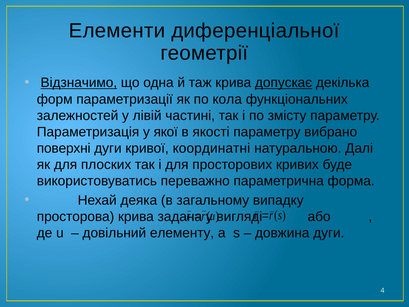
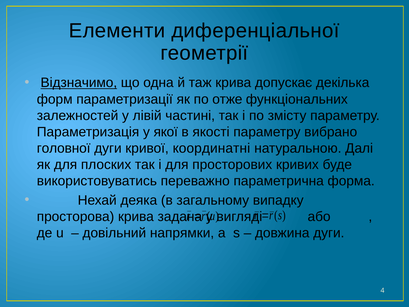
допускає underline: present -> none (284, 83)
кола: кола -> отже (227, 99)
поверхні: поверхні -> головної (64, 148)
елементу: елементу -> напрямки (182, 233)
